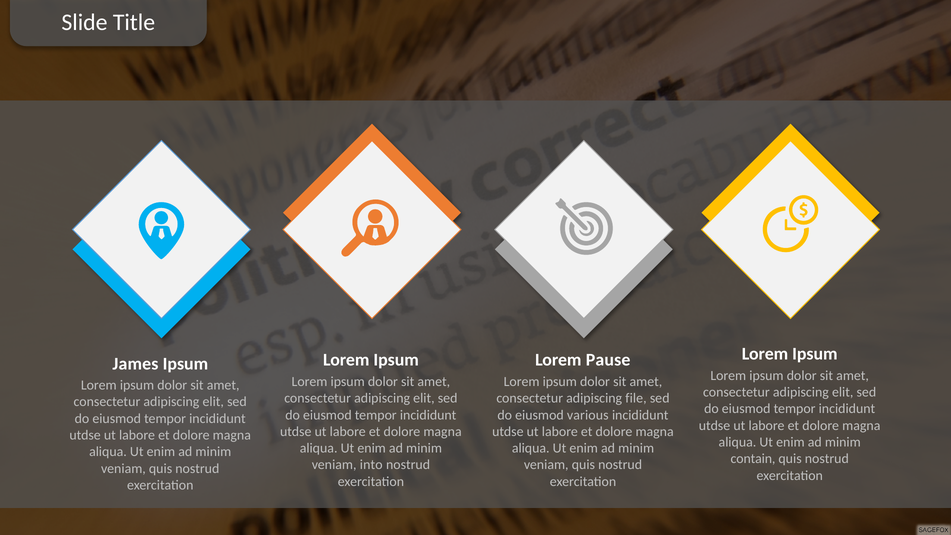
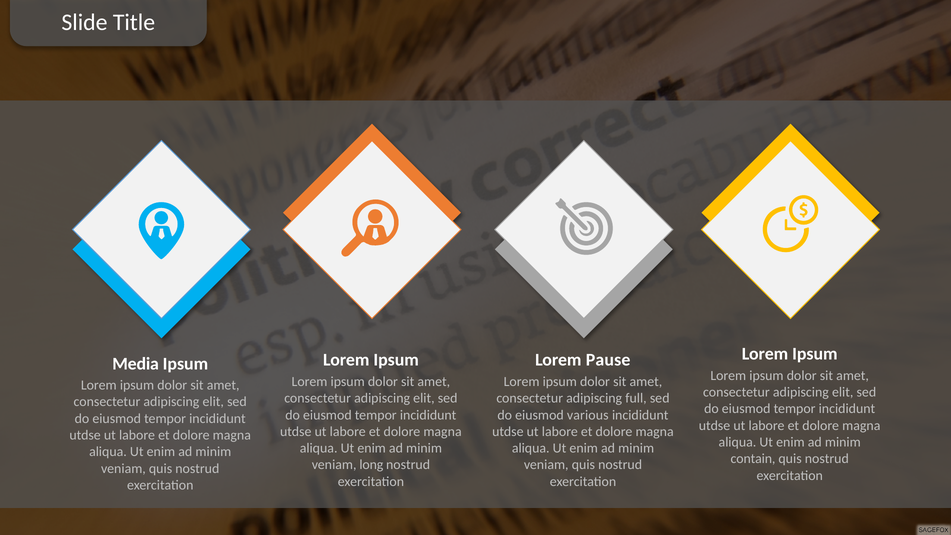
James: James -> Media (136, 364)
file: file -> full (636, 398)
into: into -> long (371, 465)
